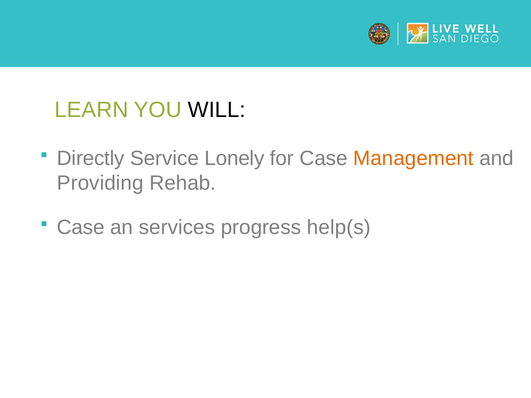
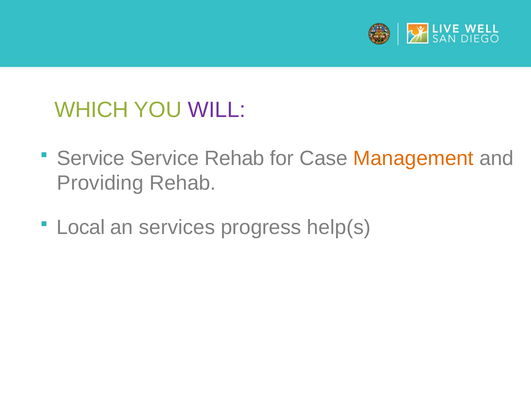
LEARN: LEARN -> WHICH (92, 110)
WILL colour: black -> purple (217, 110)
Directly: Directly -> Service (91, 158)
Service Lonely: Lonely -> Rehab (234, 158)
Case: Case -> Local (81, 228)
